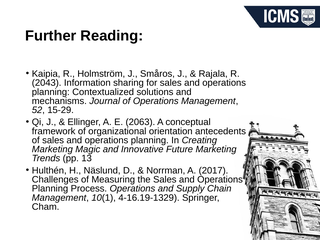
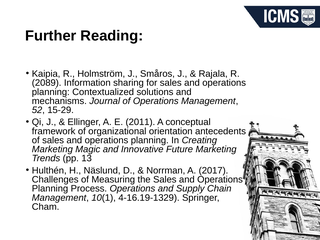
2043: 2043 -> 2089 (47, 83)
2063: 2063 -> 2011 (140, 122)
